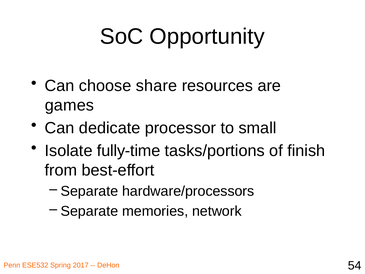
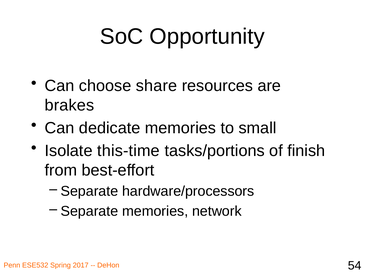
games: games -> brakes (69, 105)
dedicate processor: processor -> memories (180, 128)
fully-time: fully-time -> this-time (128, 151)
